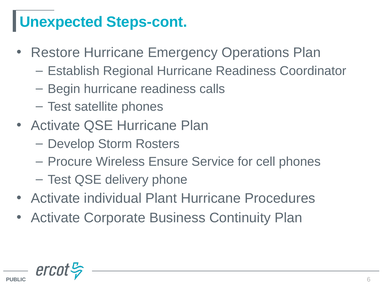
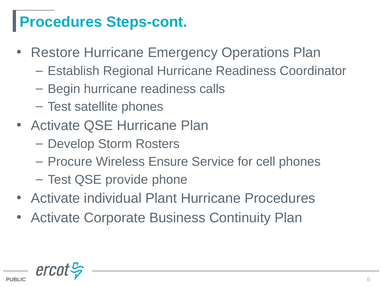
Unexpected: Unexpected -> Procedures (61, 22)
delivery: delivery -> provide (127, 180)
